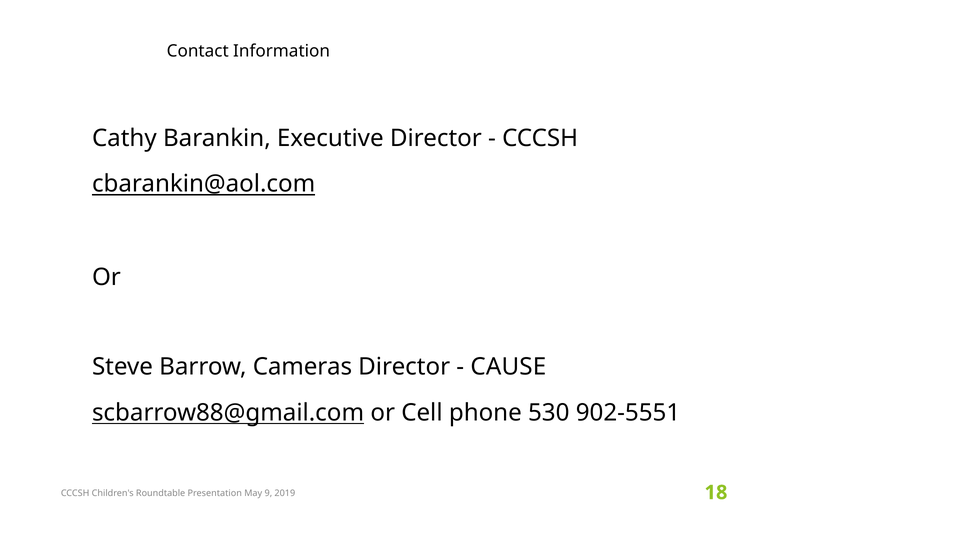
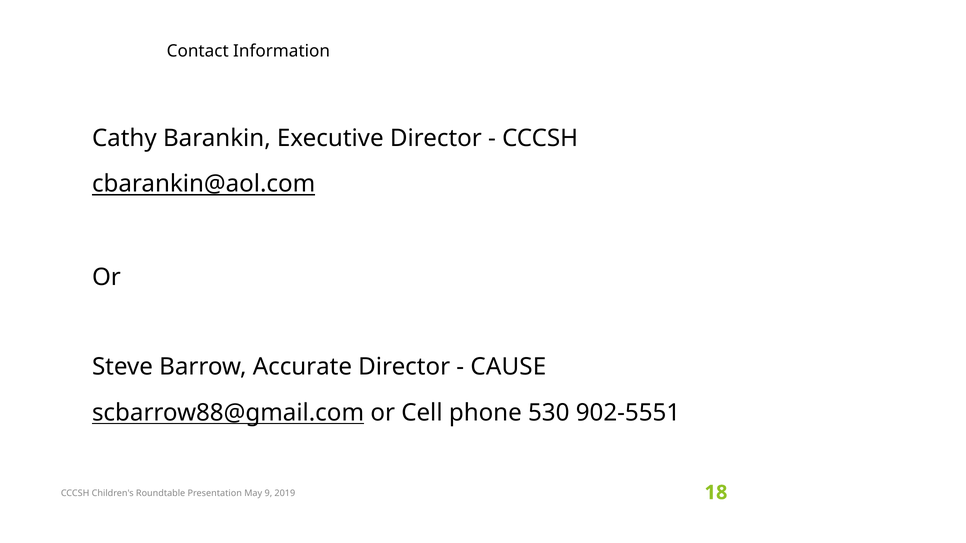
Cameras: Cameras -> Accurate (302, 367)
